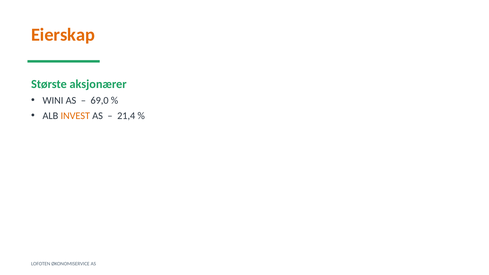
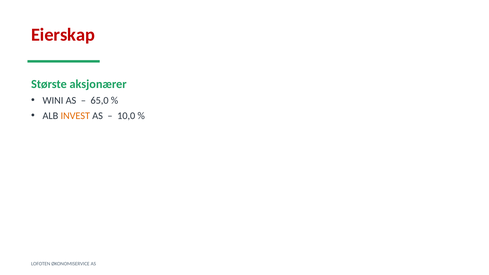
Eierskap colour: orange -> red (63, 35)
69,0: 69,0 -> 65,0 (100, 101)
21,4: 21,4 -> 10,0 (126, 116)
